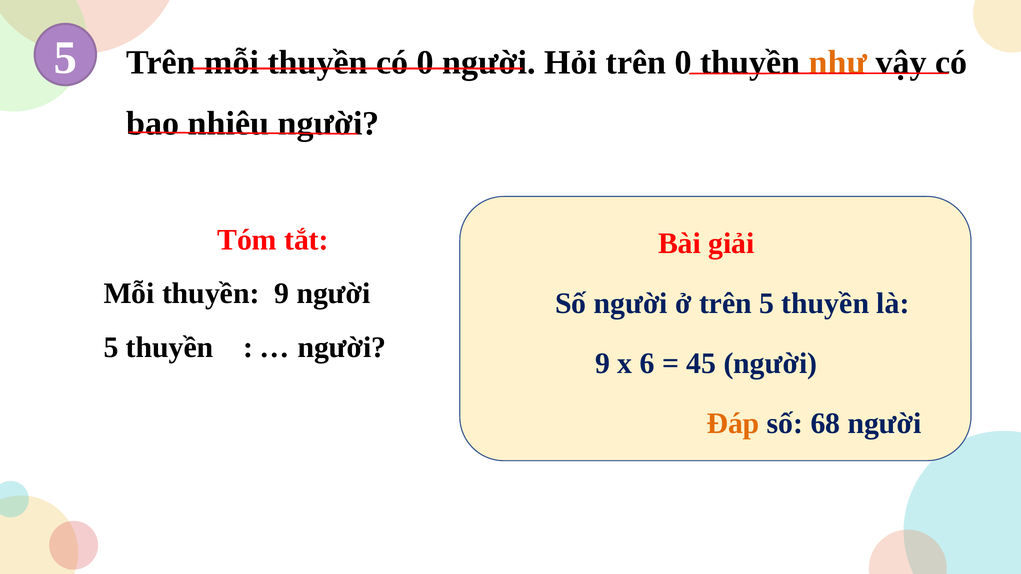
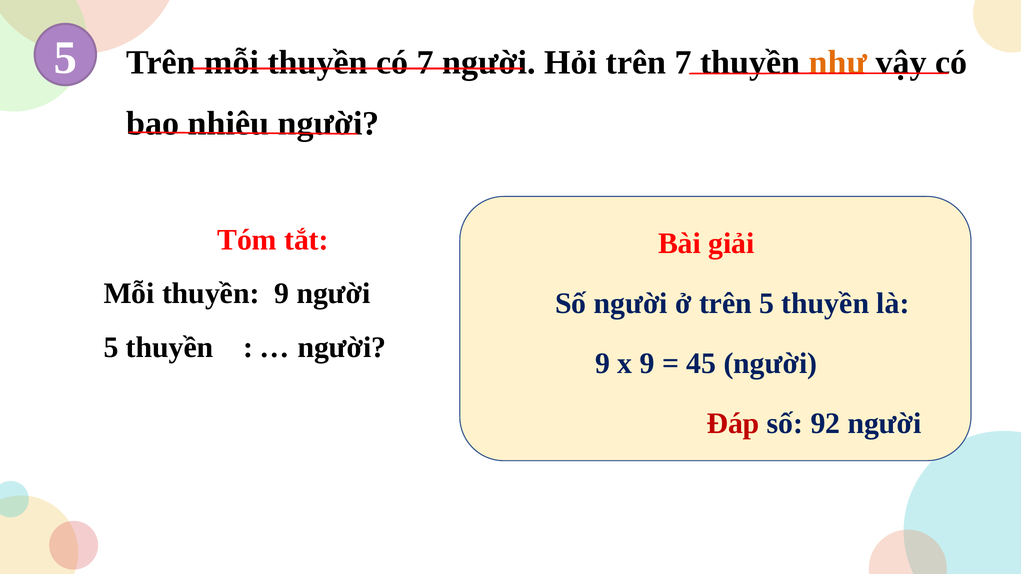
có 0: 0 -> 7 (426, 63)
trên 0: 0 -> 7 (683, 63)
x 6: 6 -> 9 (647, 364)
Đáp colour: orange -> red (733, 424)
68: 68 -> 92 (825, 424)
